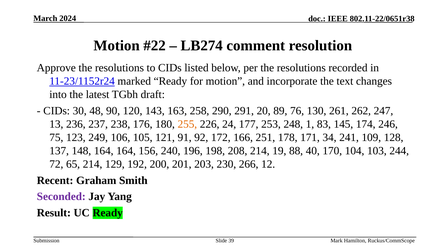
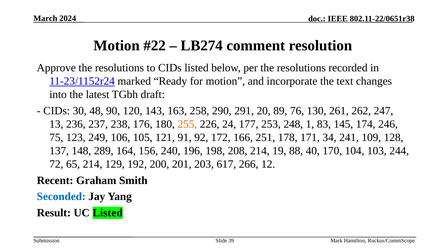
148 164: 164 -> 289 (104, 151)
230: 230 -> 617 (226, 164)
Seconded colour: purple -> blue (61, 196)
UC Ready: Ready -> Listed (108, 213)
